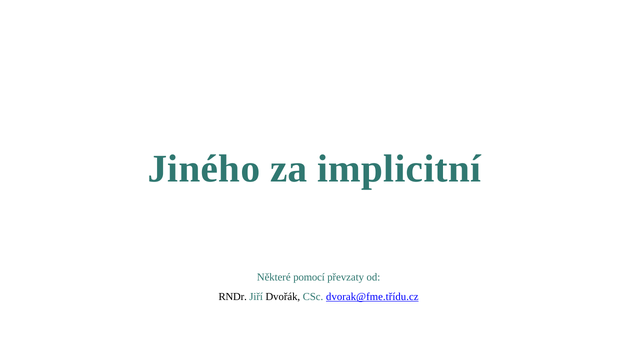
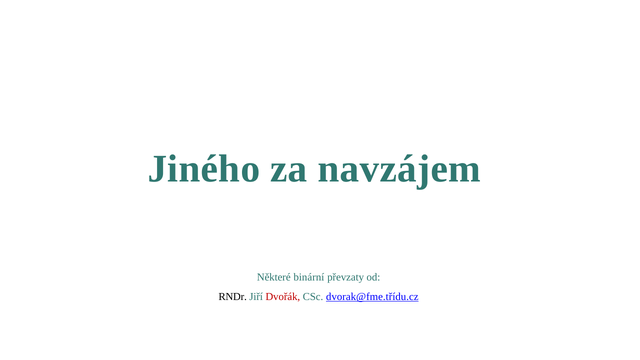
implicitní: implicitní -> navzájem (399, 169)
pomocí: pomocí -> binární (309, 277)
Dvořák colour: black -> red (283, 297)
